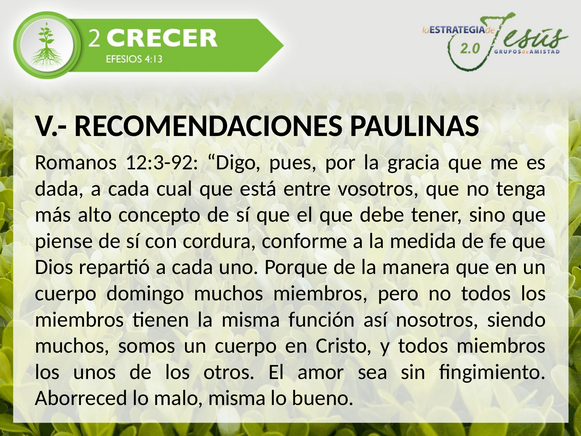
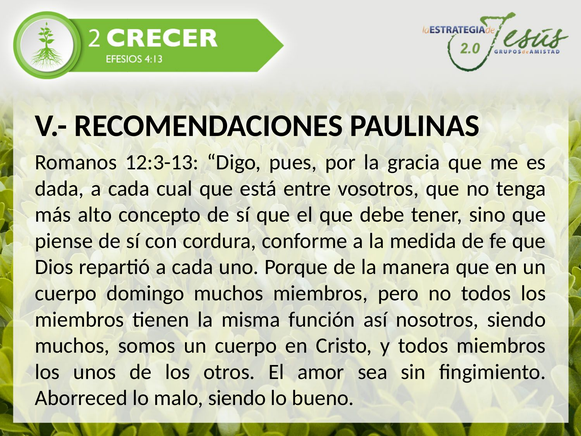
12:3-92: 12:3-92 -> 12:3-13 (162, 162)
malo misma: misma -> siendo (237, 398)
